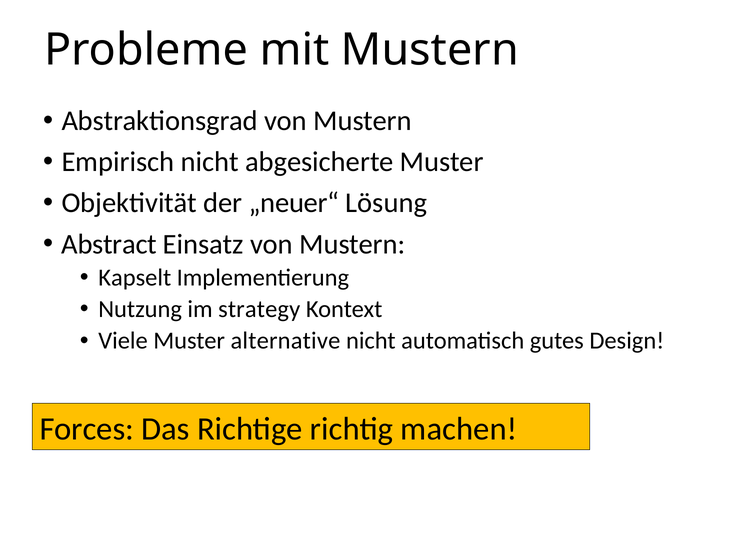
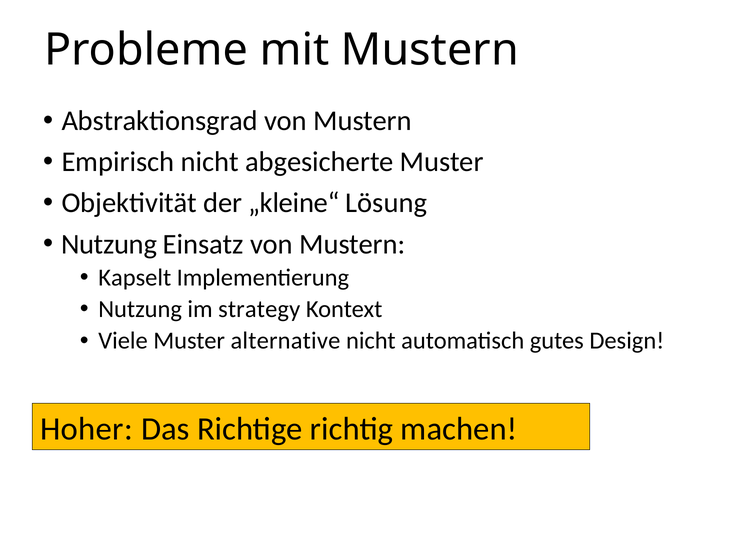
„neuer“: „neuer“ -> „kleine“ (294, 203)
Abstract: Abstract -> Nutzung (109, 244)
Forces: Forces -> Hoher (86, 429)
